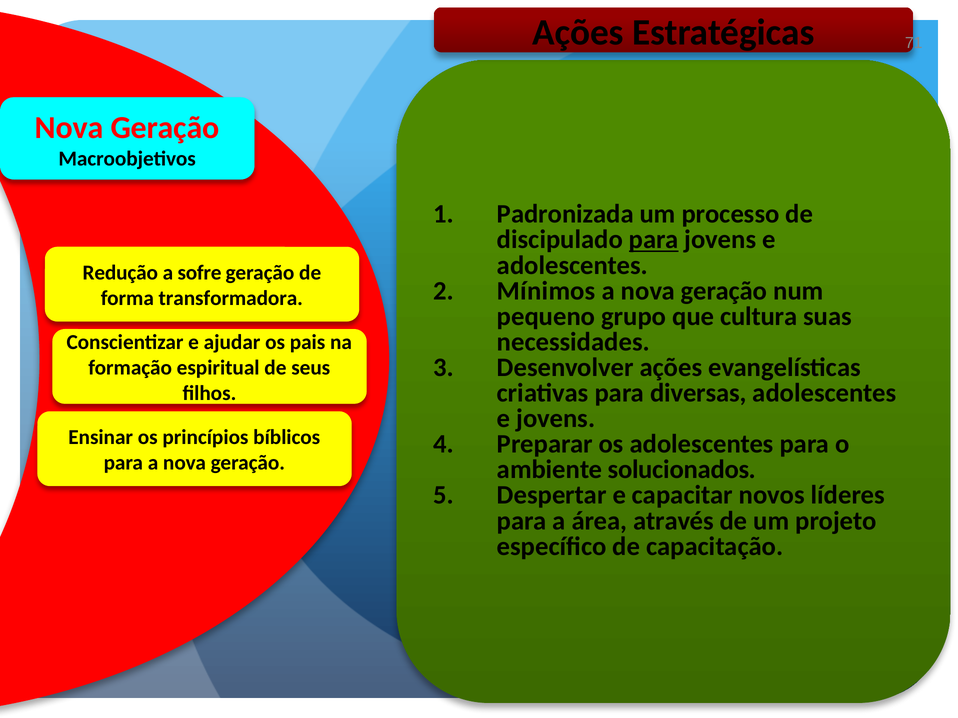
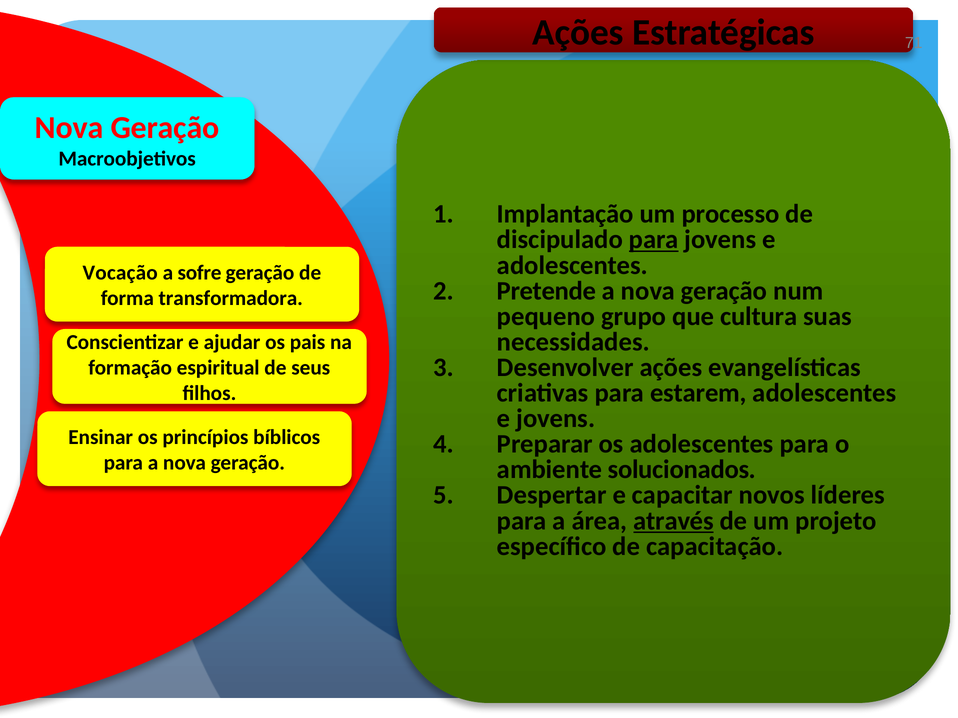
Padronizada: Padronizada -> Implantação (565, 214)
Redução: Redução -> Vocação (120, 273)
Mínimos: Mínimos -> Pretende (546, 291)
diversas: diversas -> estarem (698, 393)
através underline: none -> present (674, 521)
